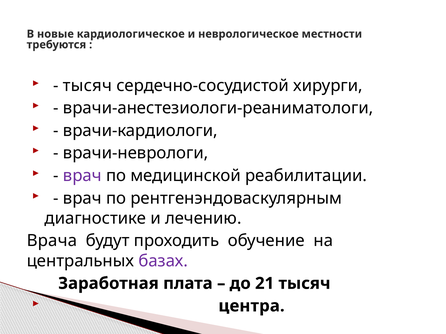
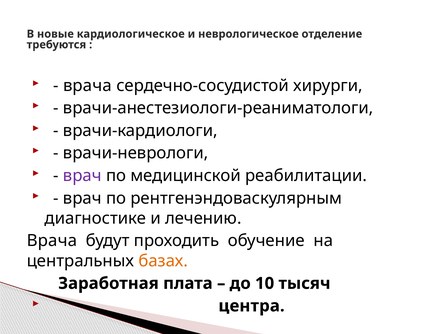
местности: местности -> отделение (332, 34)
тысяч: тысяч -> врача (87, 86)
базах colour: purple -> orange (163, 261)
21: 21 -> 10 (265, 284)
